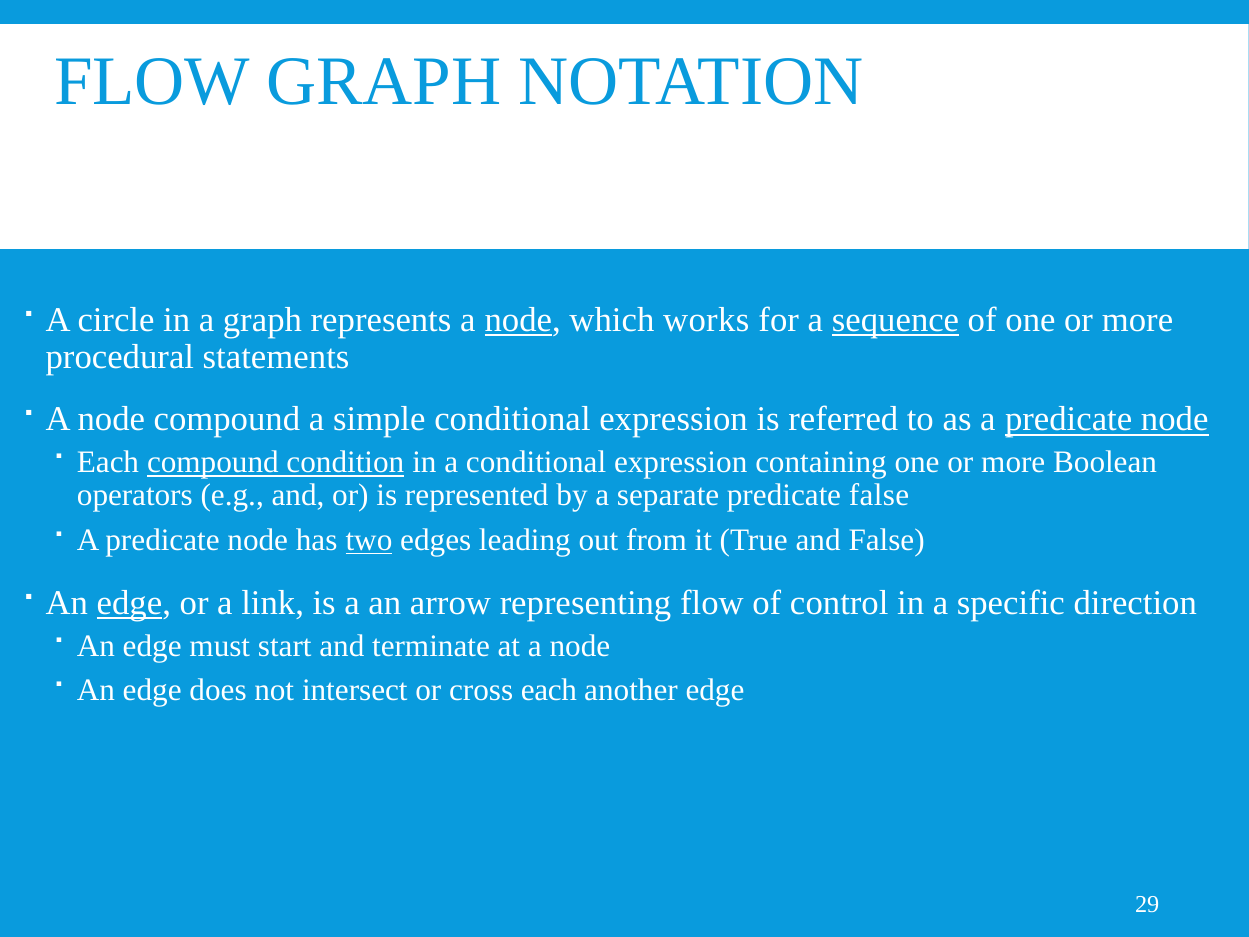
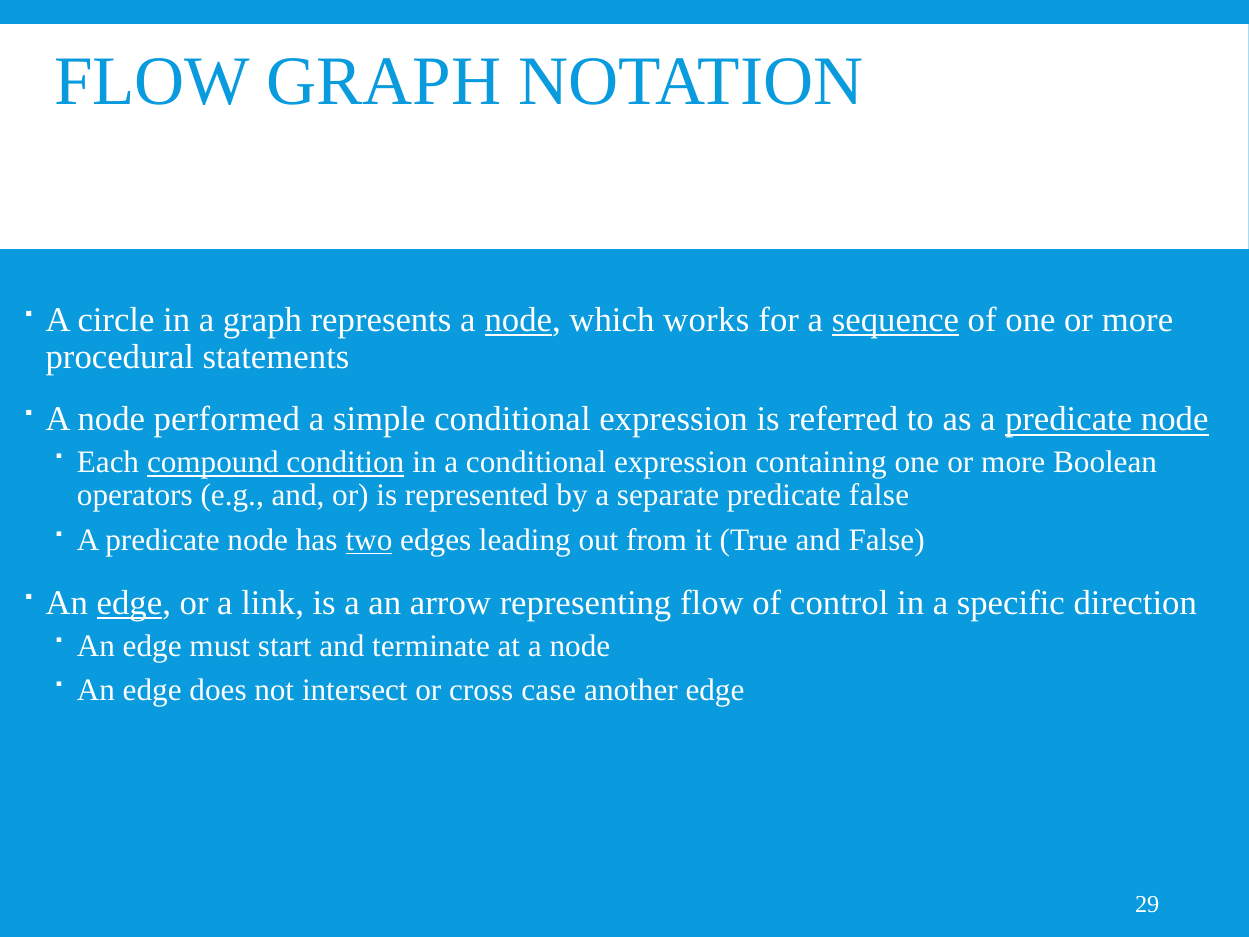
node compound: compound -> performed (227, 419)
cross each: each -> case (549, 690)
